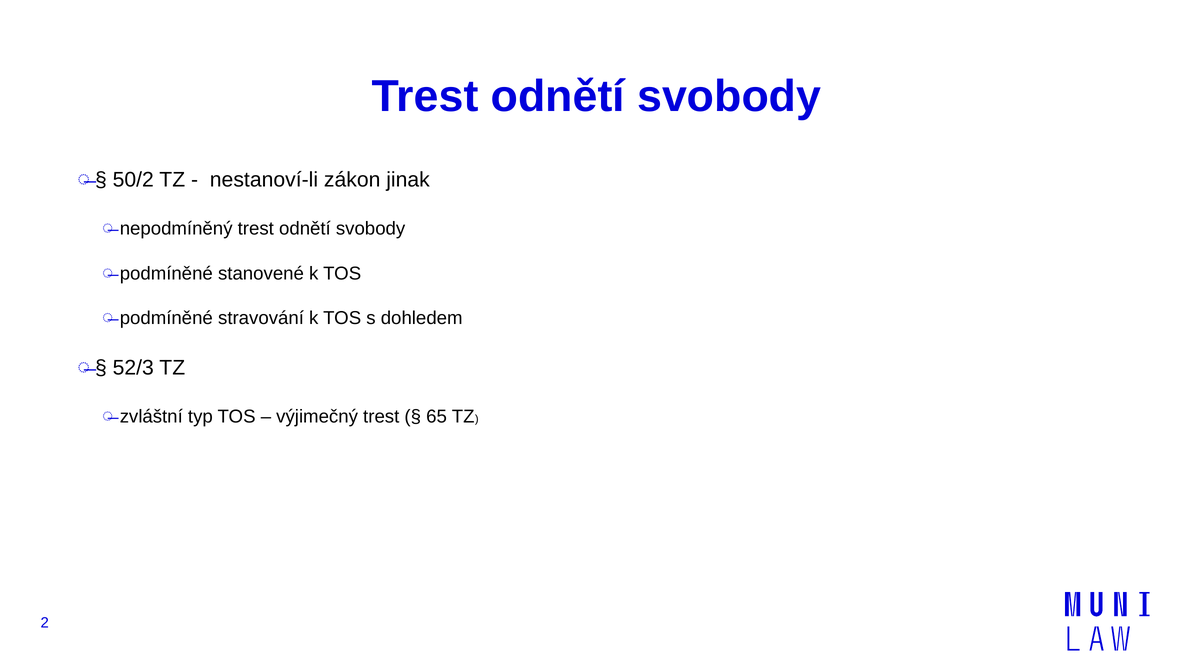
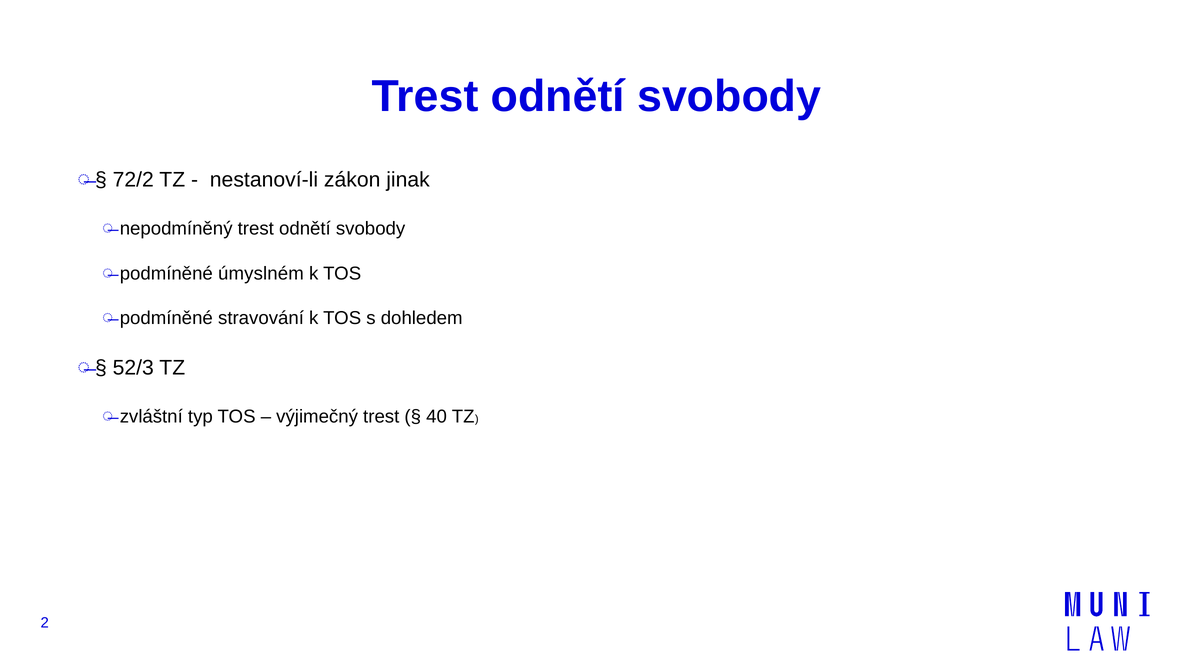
50/2: 50/2 -> 72/2 (133, 180)
stanovené: stanovené -> úmyslném (261, 274)
65: 65 -> 40 (437, 417)
